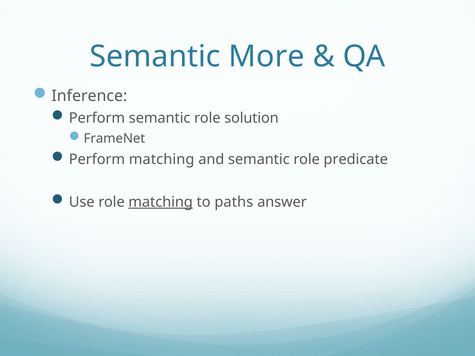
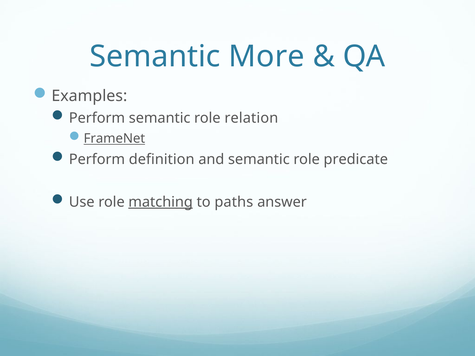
Inference: Inference -> Examples (89, 96)
solution: solution -> relation (251, 118)
FrameNet underline: none -> present (114, 139)
Perform matching: matching -> definition (162, 159)
